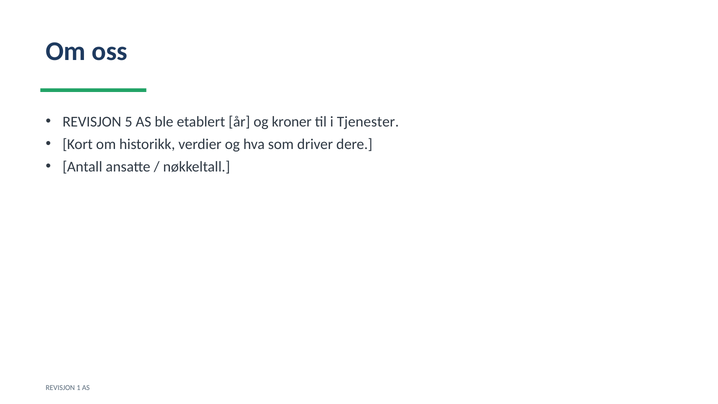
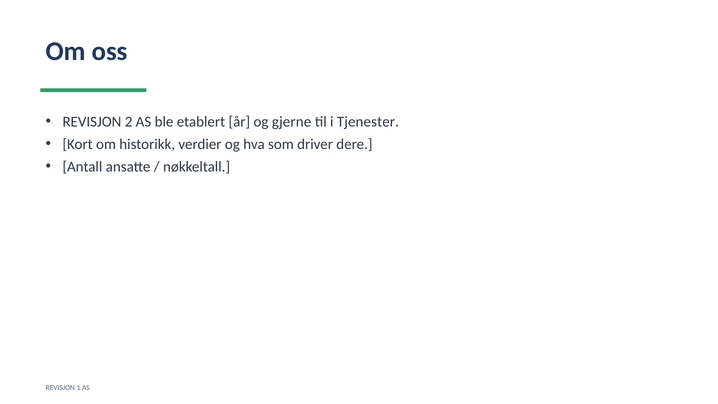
5: 5 -> 2 (129, 122)
kroner: kroner -> gjerne (292, 122)
